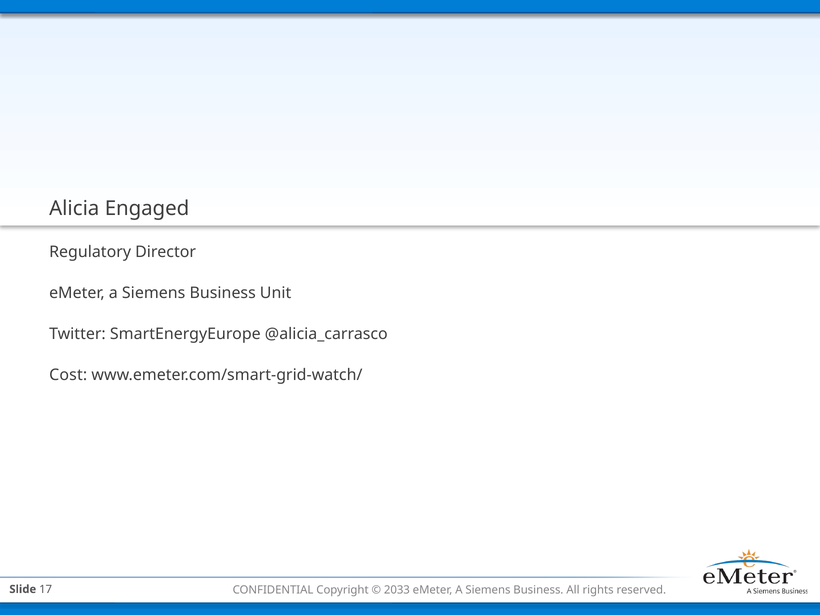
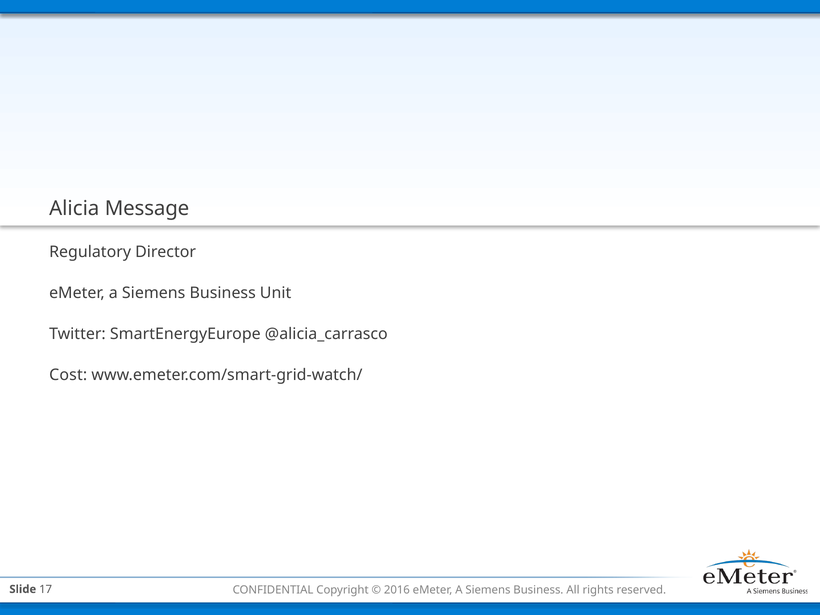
Engaged: Engaged -> Message (147, 209)
2033: 2033 -> 2016 (397, 590)
